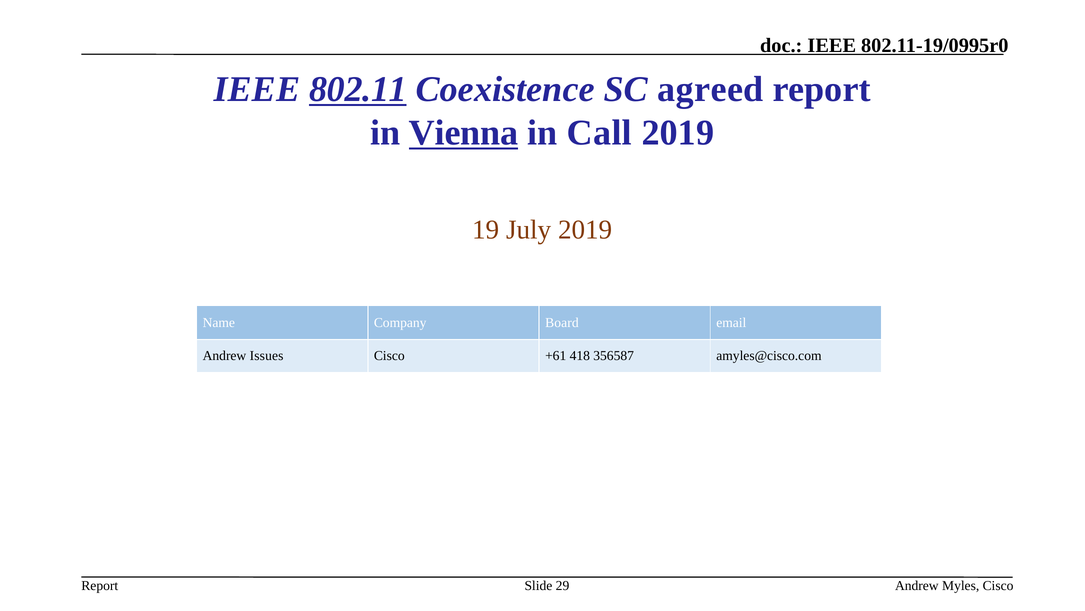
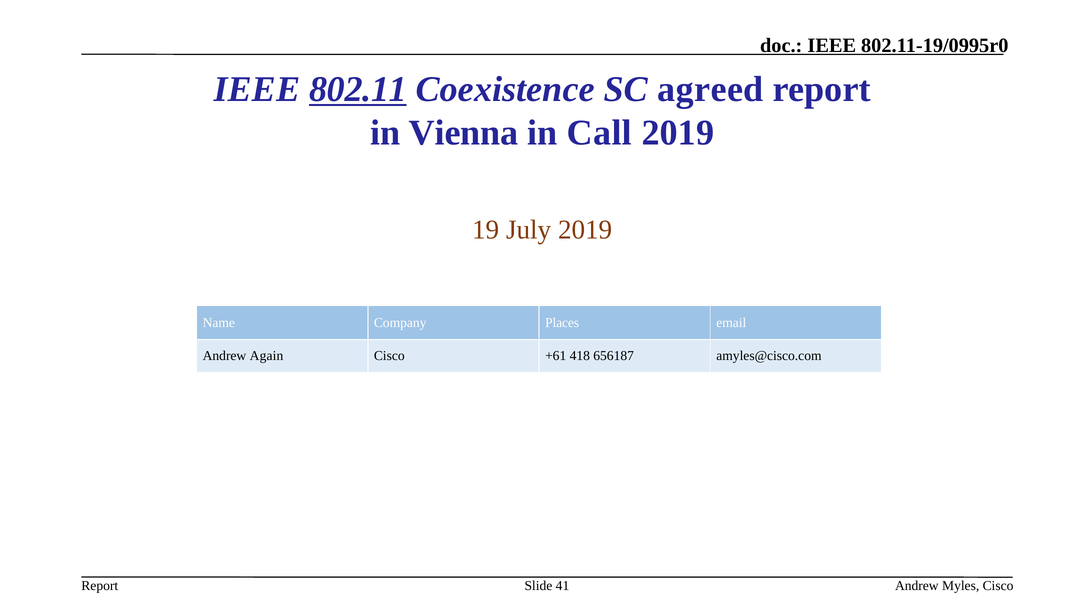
Vienna underline: present -> none (464, 133)
Board: Board -> Places (562, 322)
Issues: Issues -> Again (267, 356)
356587: 356587 -> 656187 (614, 356)
29: 29 -> 41 (563, 585)
